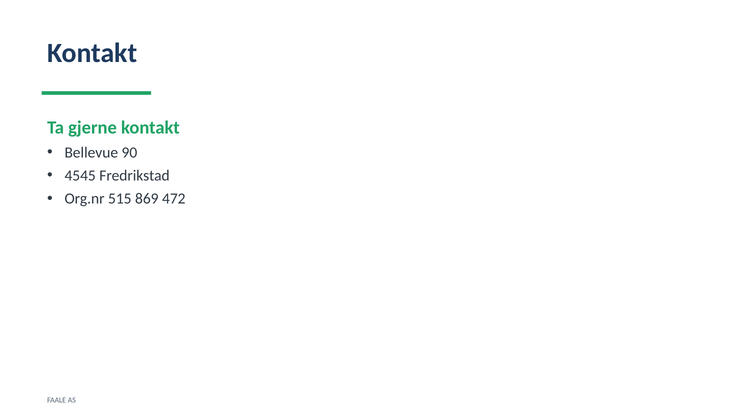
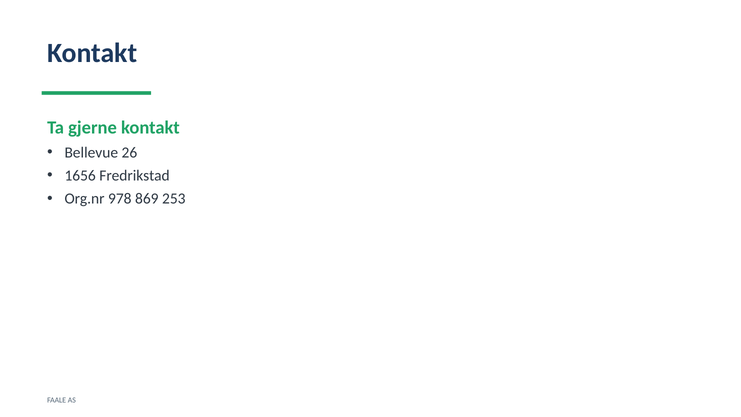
90: 90 -> 26 (129, 152)
4545: 4545 -> 1656 (80, 176)
515: 515 -> 978 (120, 199)
472: 472 -> 253 (174, 199)
